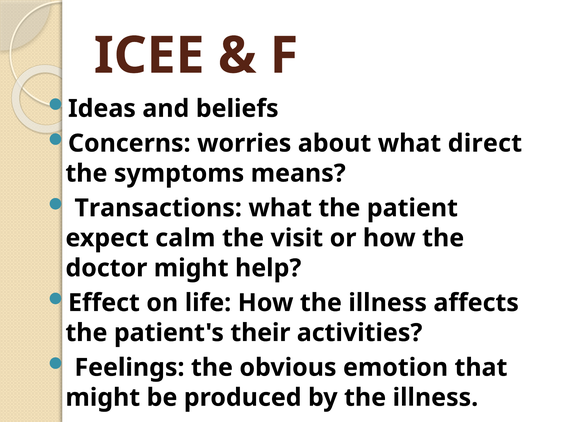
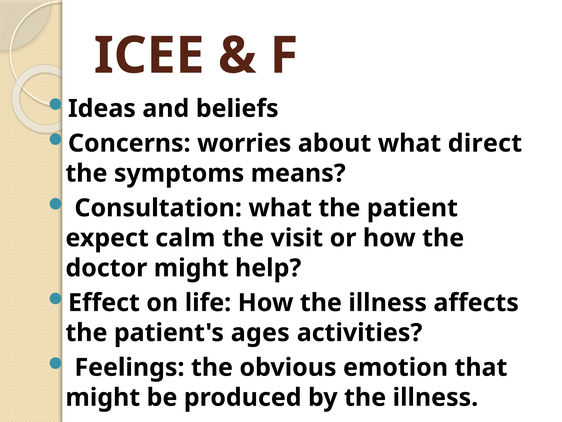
Transactions: Transactions -> Consultation (158, 208)
their: their -> ages (260, 332)
